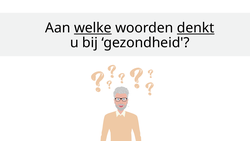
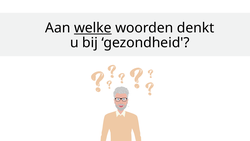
denkt underline: present -> none (196, 28)
